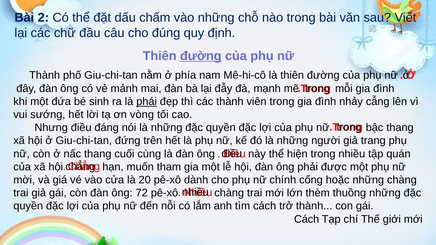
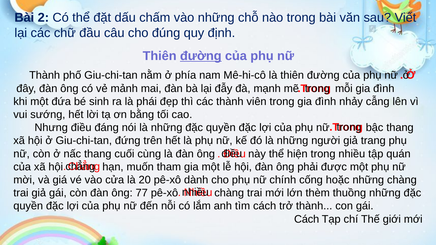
phái underline: present -> none (147, 102)
vòng: vòng -> bằng (142, 115)
72: 72 -> 77 (142, 193)
